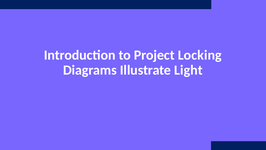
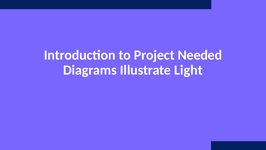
Locking: Locking -> Needed (200, 55)
